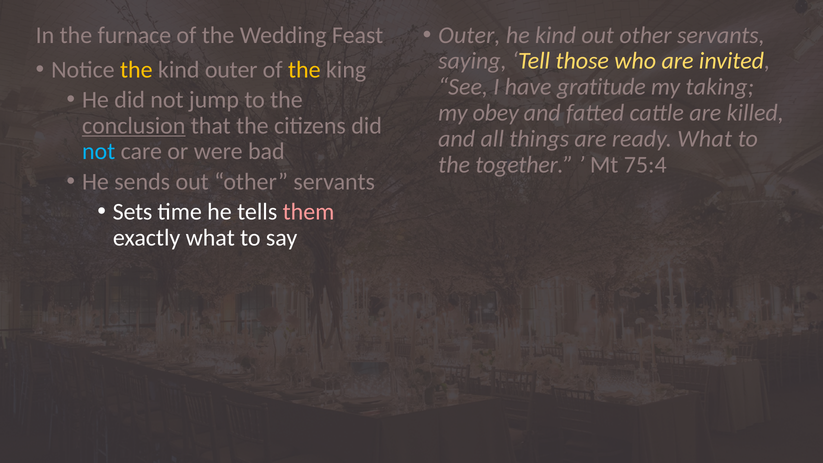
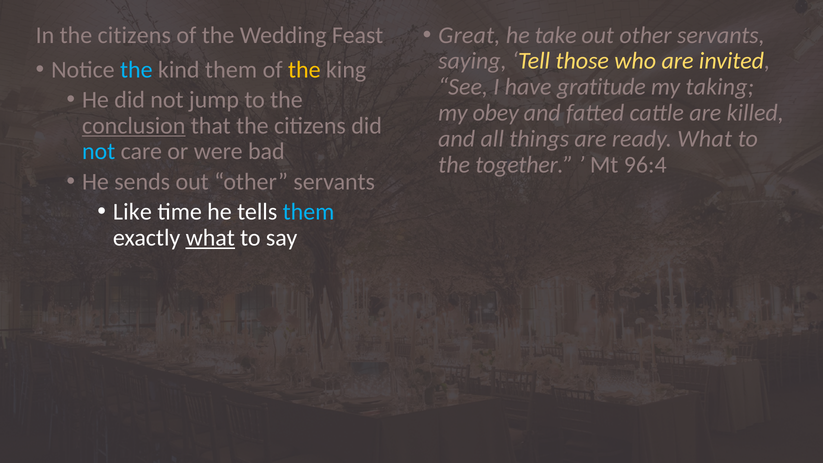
Outer: Outer -> Great (469, 35)
he kind: kind -> take (556, 35)
In the furnace: furnace -> citizens (134, 35)
the colour: yellow -> light blue (136, 70)
kind outer: outer -> them (231, 70)
75:4: 75:4 -> 96:4 (645, 165)
Sets: Sets -> Like (132, 212)
them colour: pink -> light blue (309, 212)
what underline: none -> present (210, 238)
